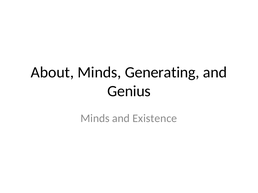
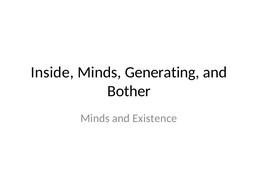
About: About -> Inside (52, 72)
Genius: Genius -> Bother (129, 91)
